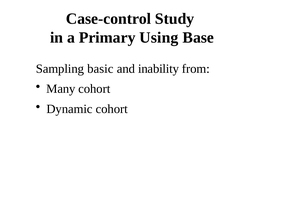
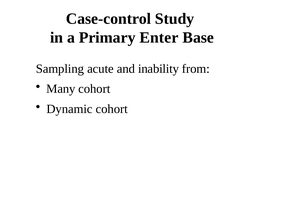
Using: Using -> Enter (159, 38)
basic: basic -> acute (100, 69)
